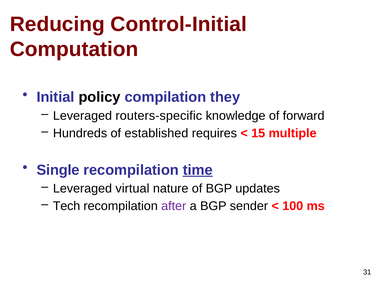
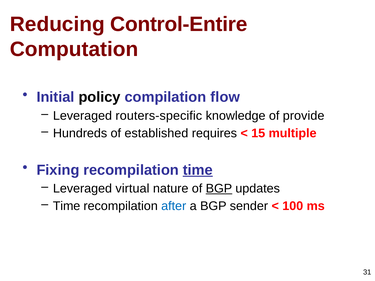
Control-Initial: Control-Initial -> Control-Entire (179, 24)
they: they -> flow (225, 97)
forward: forward -> provide (304, 116)
Single: Single -> Fixing (58, 170)
BGP underline: none -> present (219, 189)
Tech: Tech -> Time (67, 206)
after colour: purple -> blue (174, 206)
